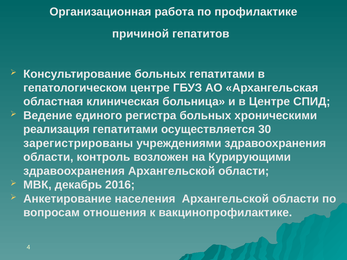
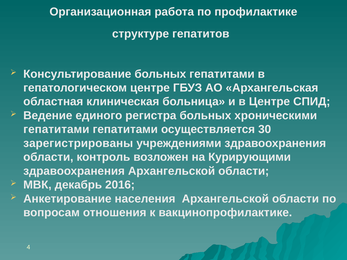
причиной: причиной -> структуре (141, 34)
реализация: реализация -> гепатитами (56, 130)
